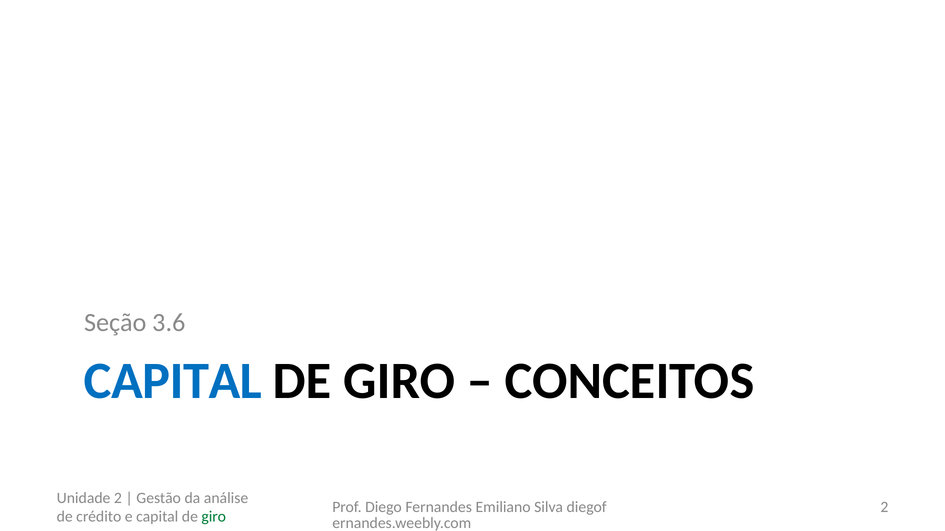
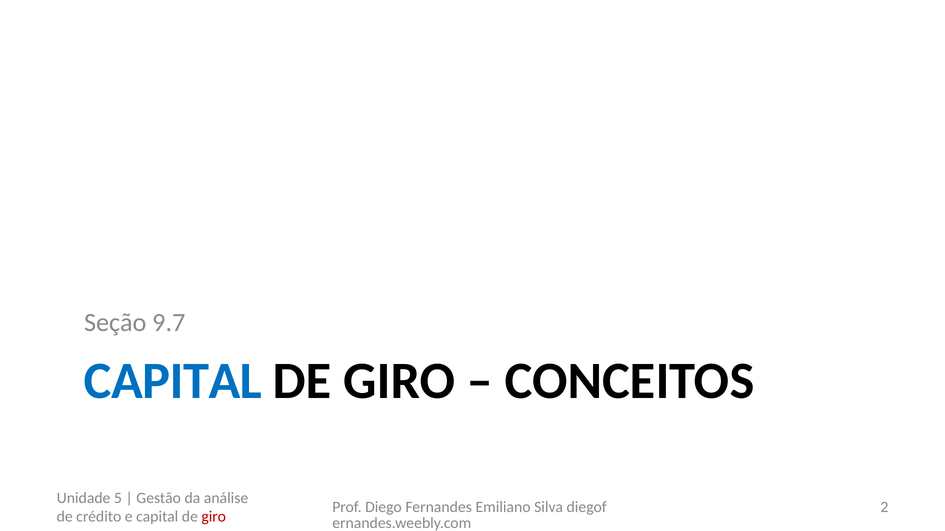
3.6: 3.6 -> 9.7 (169, 323)
Unidade 2: 2 -> 5 (118, 498)
giro colour: green -> red (214, 517)
